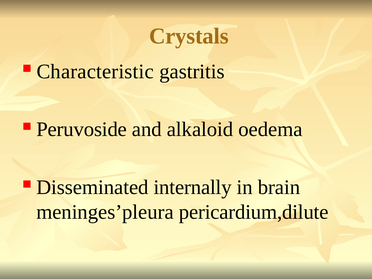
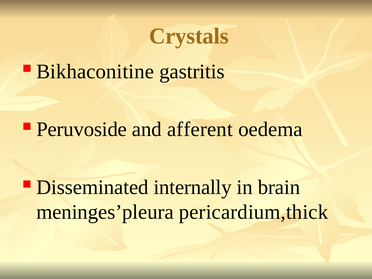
Characteristic: Characteristic -> Bikhaconitine (95, 72)
alkaloid: alkaloid -> afferent (200, 129)
pericardium,dilute: pericardium,dilute -> pericardium,thick (253, 212)
